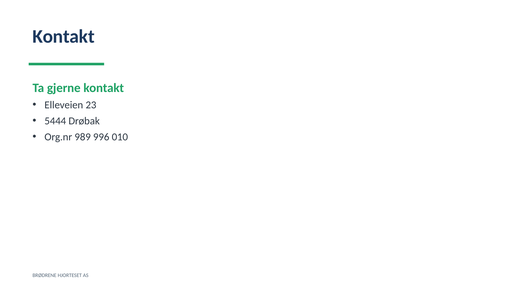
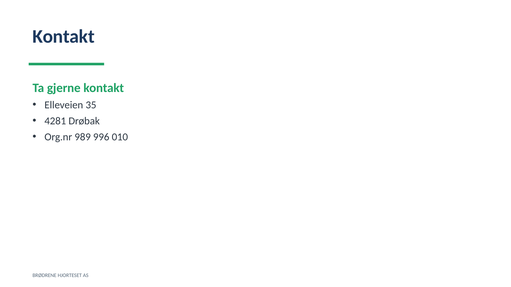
23: 23 -> 35 (91, 105)
5444: 5444 -> 4281 (55, 121)
